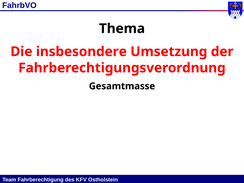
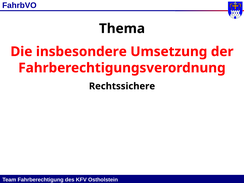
Gesamtmasse: Gesamtmasse -> Rechtssichere (122, 86)
